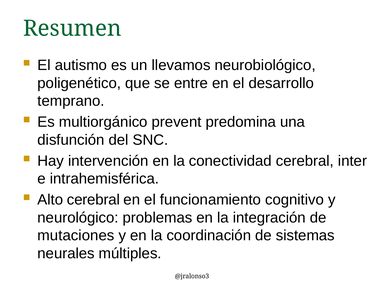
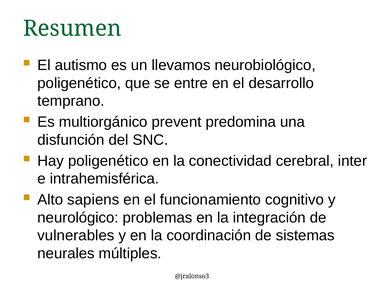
Hay intervención: intervención -> poligenético (108, 161)
Alto cerebral: cerebral -> sapiens (93, 200)
mutaciones: mutaciones -> vulnerables (76, 236)
